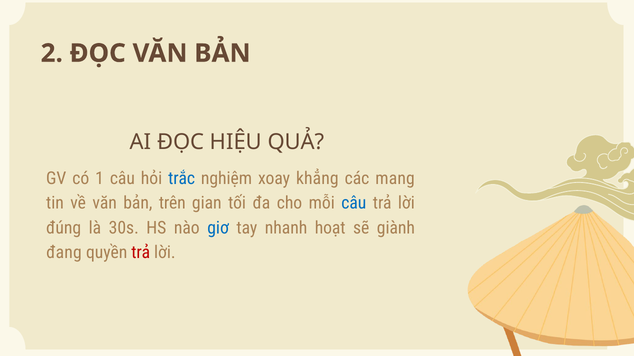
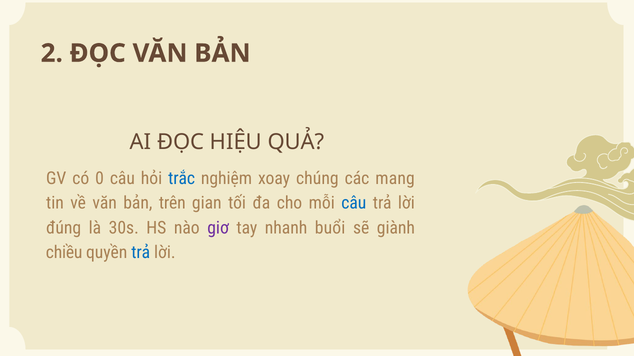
1: 1 -> 0 (100, 179)
khẳng: khẳng -> chúng (317, 179)
giơ colour: blue -> purple (218, 228)
hoạt: hoạt -> buổi (330, 228)
đang: đang -> chiều (64, 253)
trả colour: red -> blue (141, 253)
